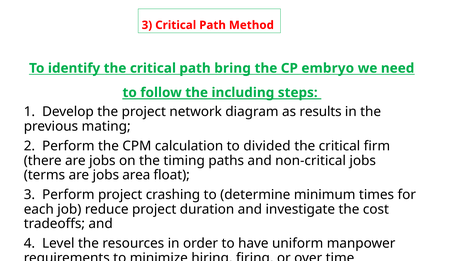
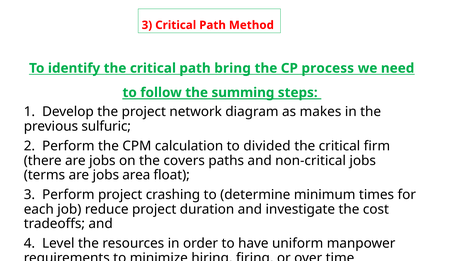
embryo: embryo -> process (328, 68)
including: including -> summing (243, 93)
results: results -> makes (320, 112)
mating: mating -> sulfuric (106, 126)
timing: timing -> covers (184, 161)
